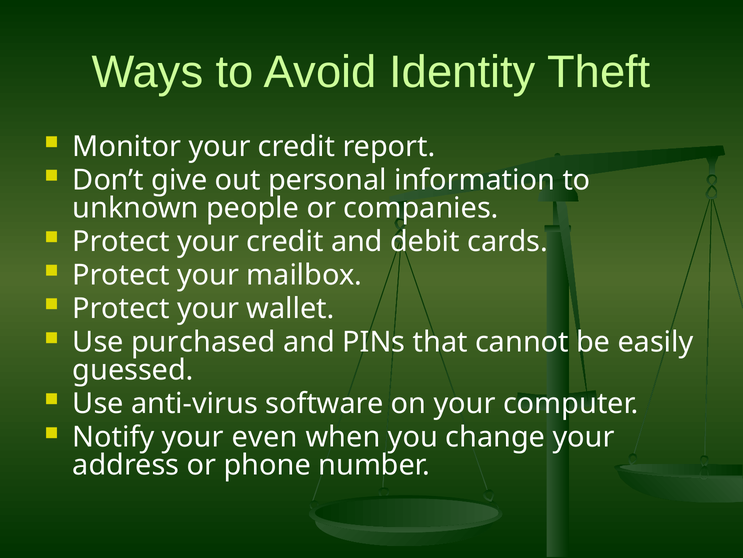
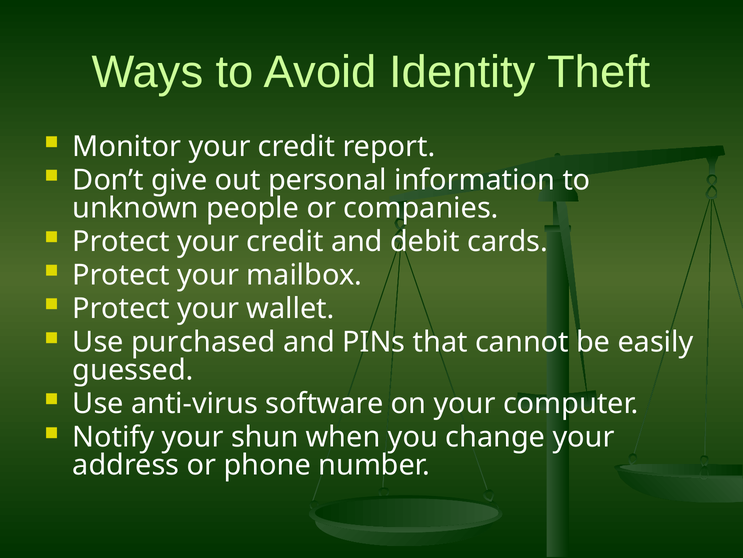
even: even -> shun (265, 437)
